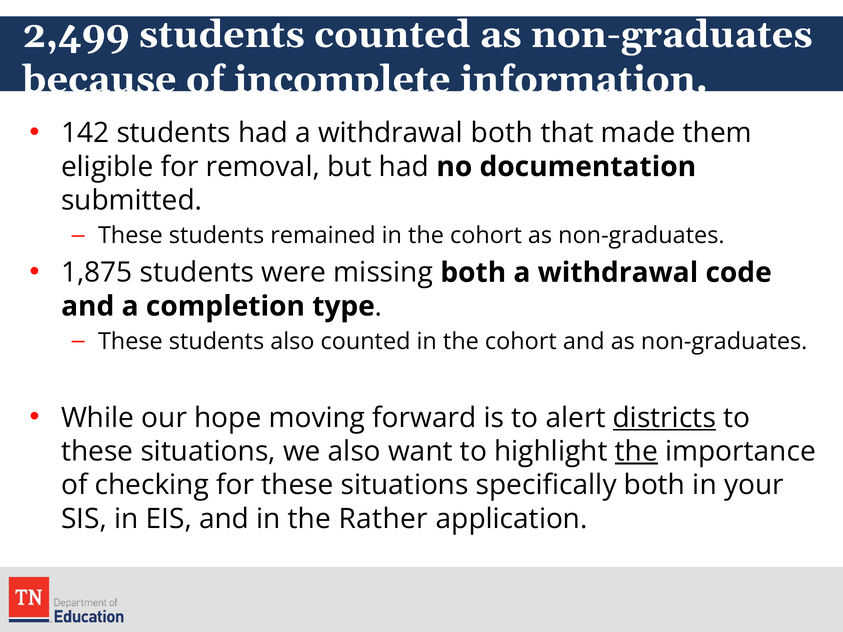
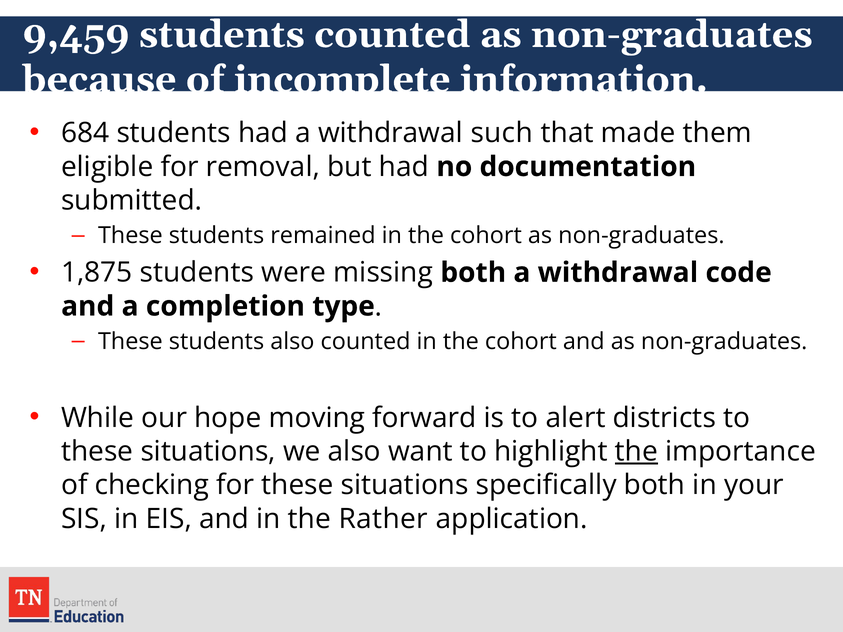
2,499: 2,499 -> 9,459 (76, 35)
142: 142 -> 684 (85, 133)
withdrawal both: both -> such (502, 133)
districts underline: present -> none (664, 418)
